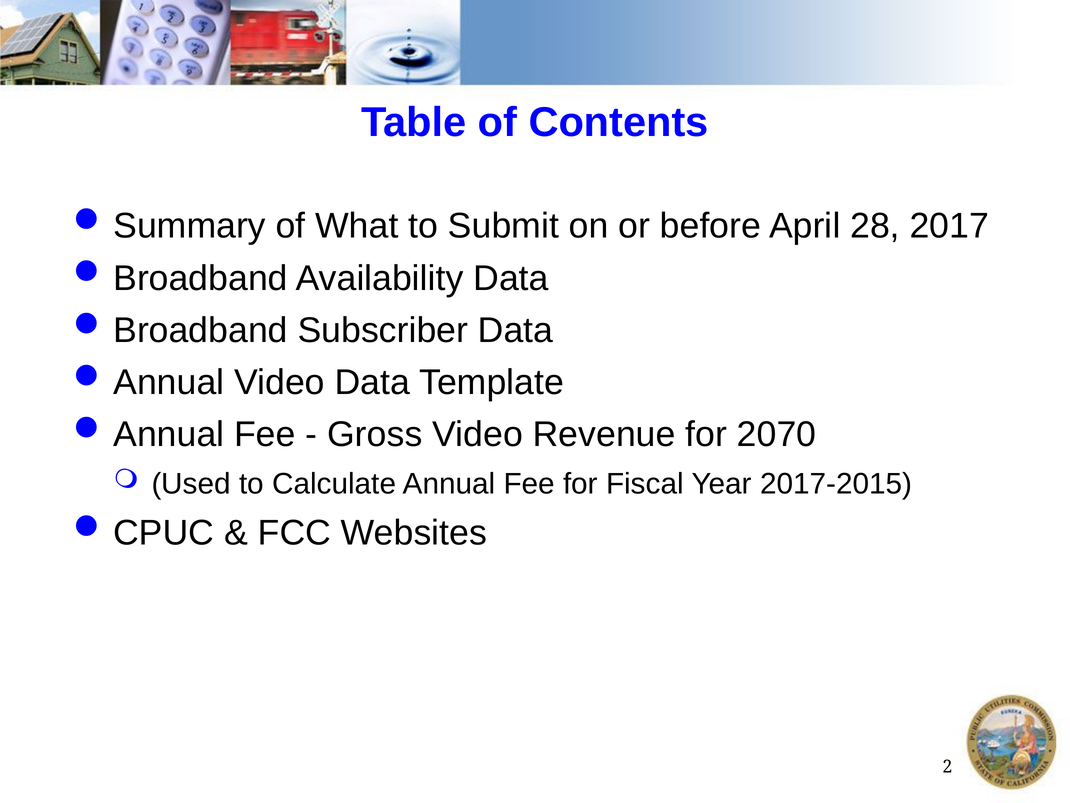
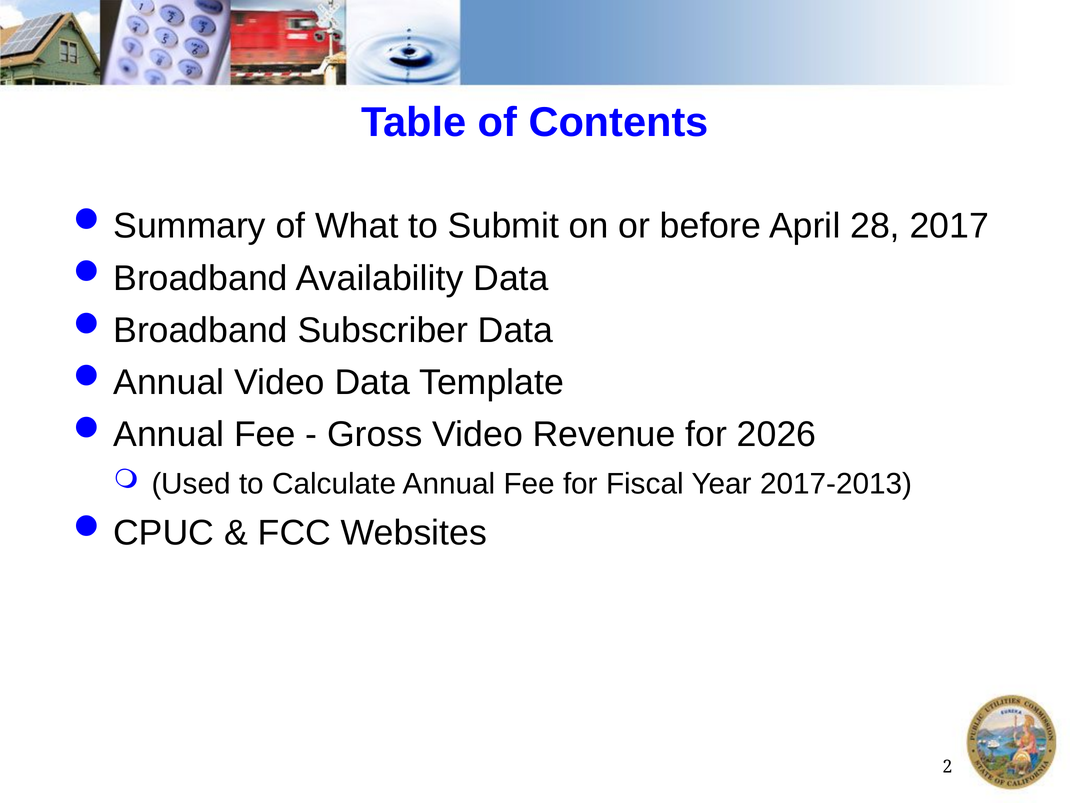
2070: 2070 -> 2026 (777, 434)
2017-2015: 2017-2015 -> 2017-2013 (836, 484)
